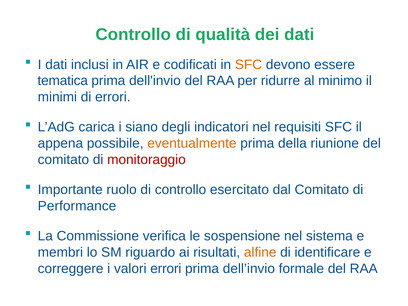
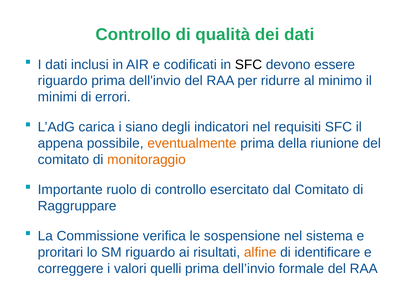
SFC colour: orange -> black (248, 65)
tematica: tematica -> riguardo (63, 81)
monitoraggio colour: red -> orange (147, 160)
Performance: Performance -> Raggruppare (77, 206)
membri: membri -> proritari (60, 252)
valori errori: errori -> quelli (166, 269)
